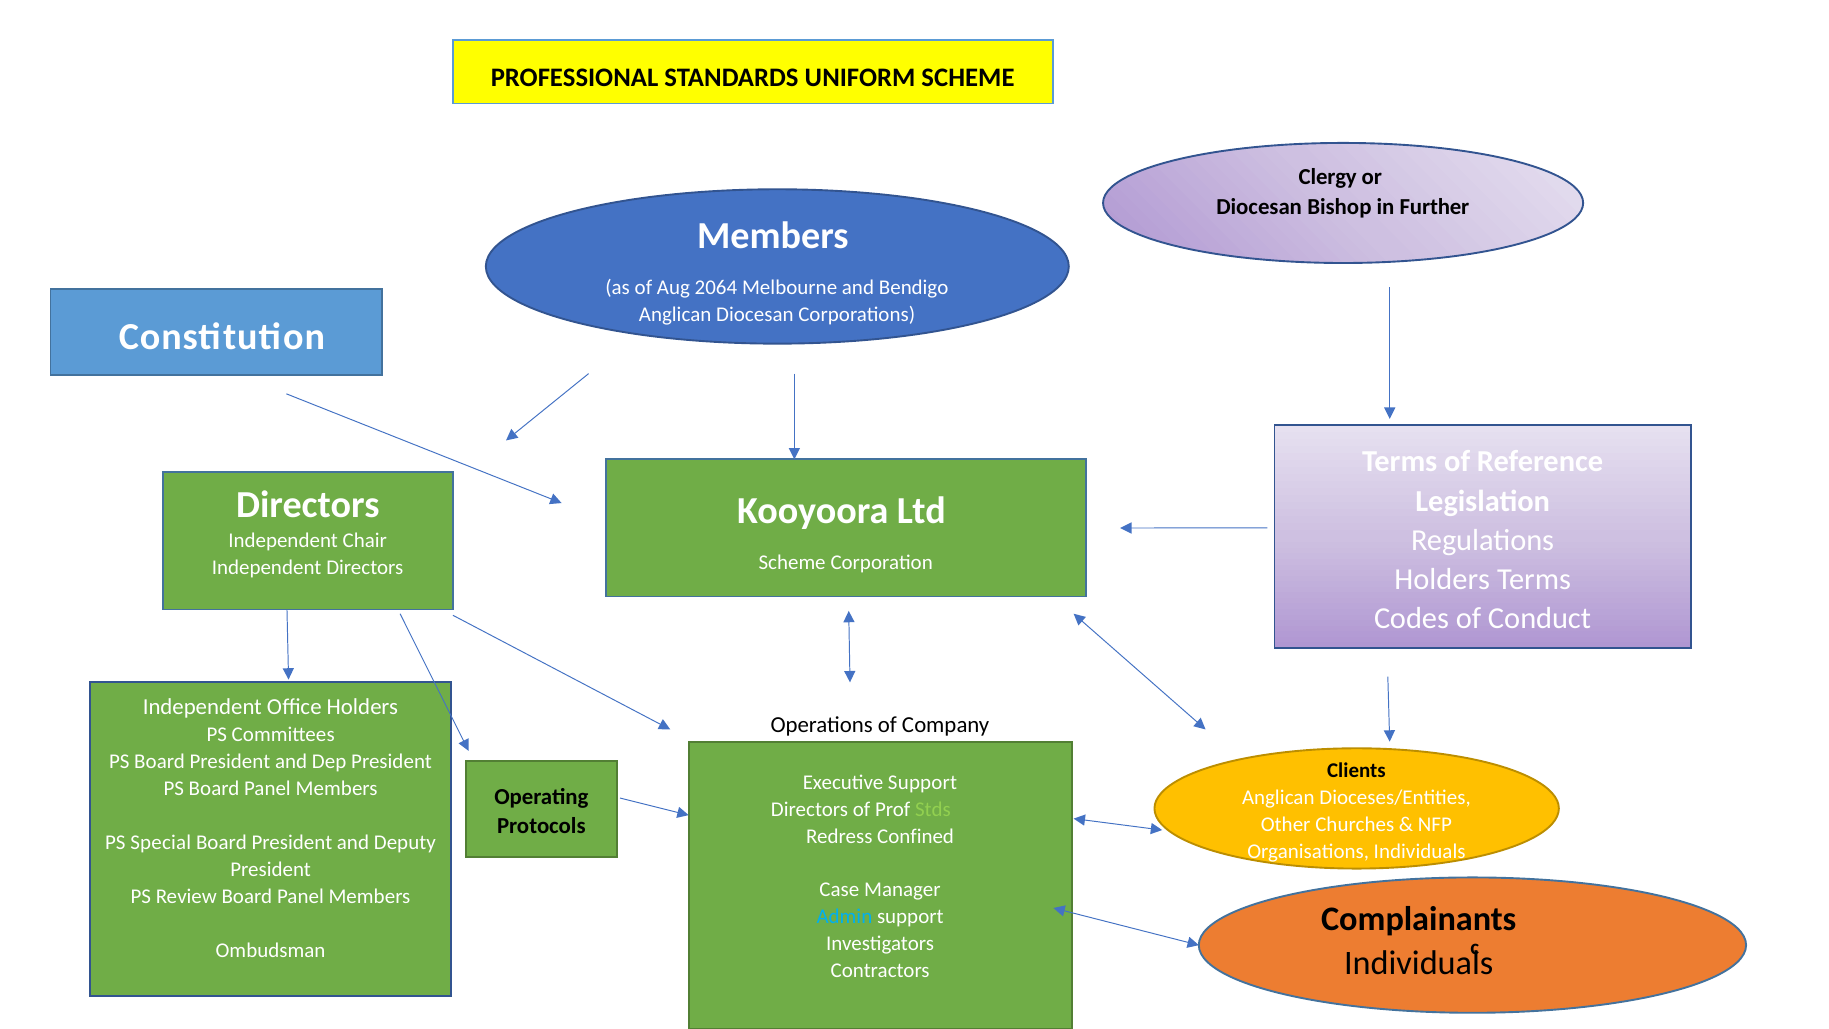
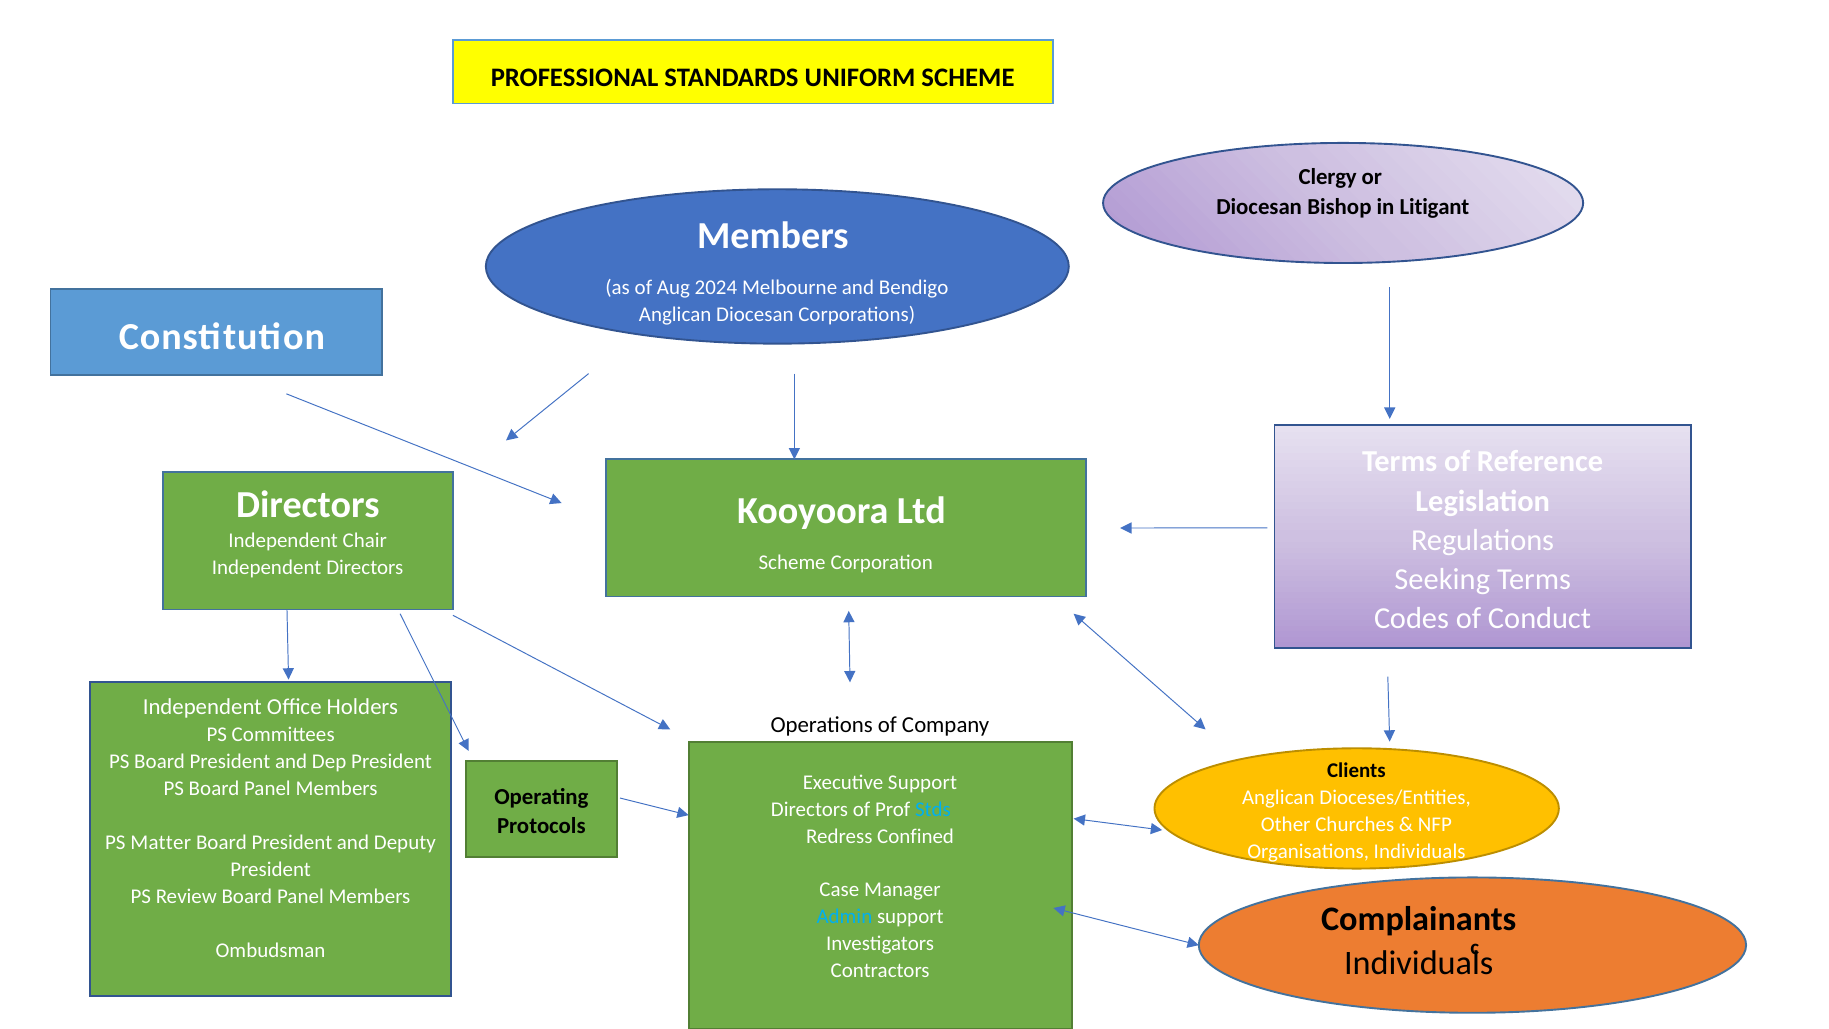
Further: Further -> Litigant (1435, 207)
2064: 2064 -> 2024 (716, 287)
Holders: Holders -> Seeking (1442, 579)
Stds colour: light green -> light blue (933, 809)
Special: Special -> Matter (161, 842)
